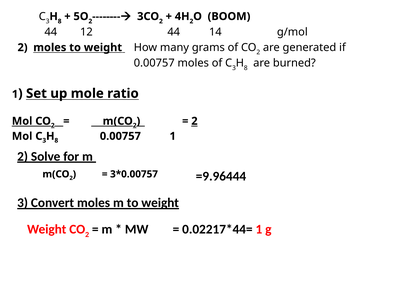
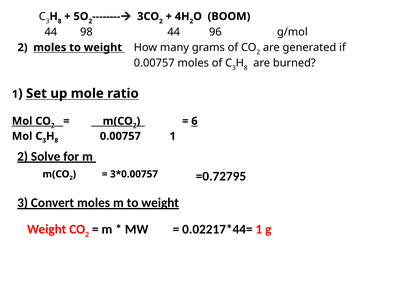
12: 12 -> 98 (86, 32)
14: 14 -> 96 (215, 32)
2: 2 -> 6 (194, 121)
=9.96444: =9.96444 -> =0.72795 (221, 176)
